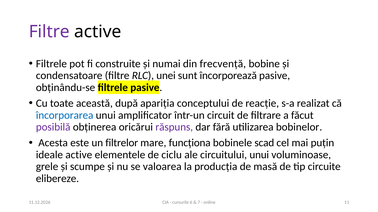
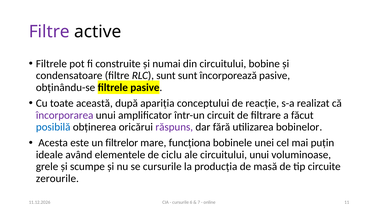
din frecvență: frecvență -> circuitului (223, 64)
unei: unei -> sunt (166, 76)
încorporarea colour: blue -> purple (65, 115)
posibilă colour: purple -> blue (53, 127)
scad: scad -> unei (264, 143)
ideale active: active -> având (79, 155)
se valoarea: valoarea -> cursurile (162, 167)
elibereze: elibereze -> zerourile (57, 179)
